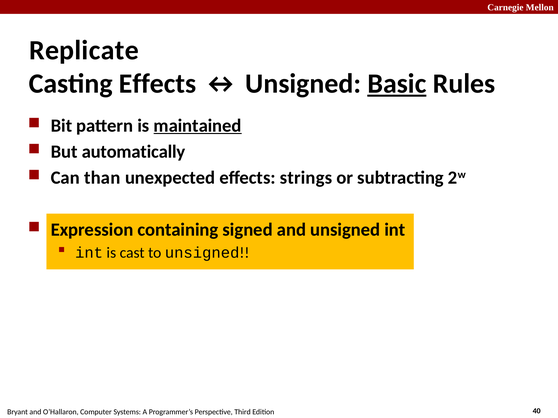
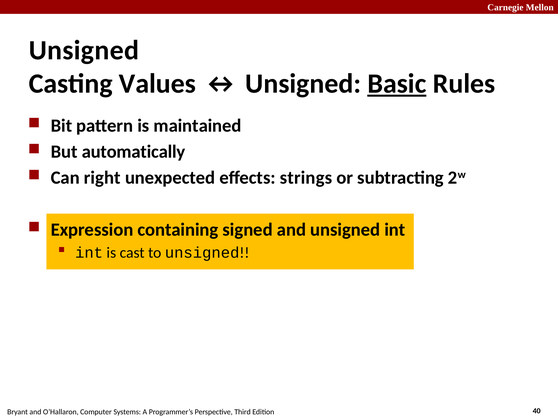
Replicate: Replicate -> Unsigned (84, 50)
Casting Effects: Effects -> Values (157, 84)
maintained underline: present -> none (198, 126)
than: than -> right (102, 178)
